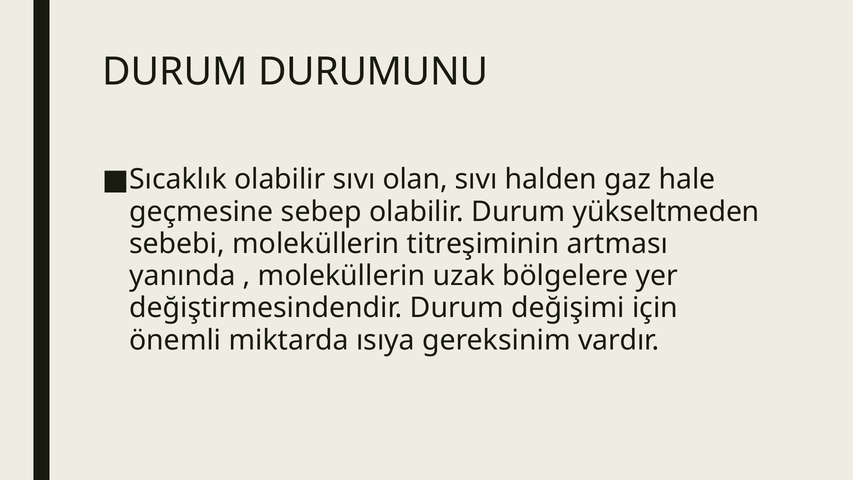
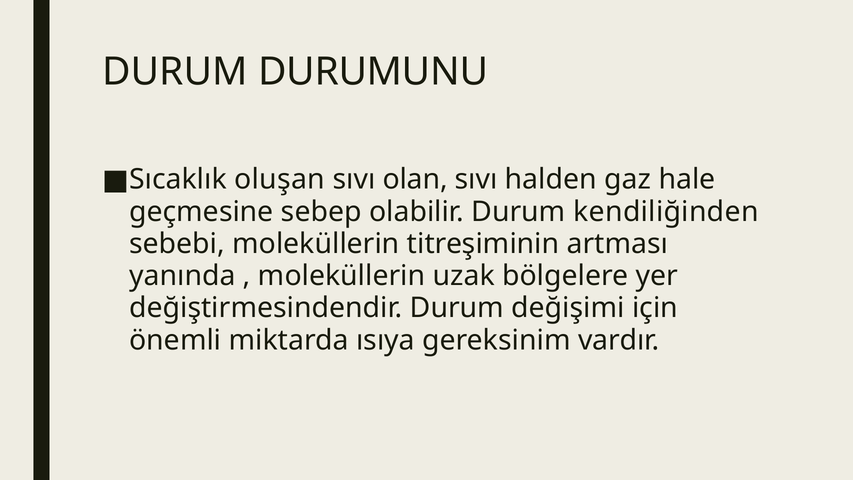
Sıcaklık olabilir: olabilir -> oluşan (280, 179)
yükseltmeden: yükseltmeden -> kendiliğinden (666, 212)
